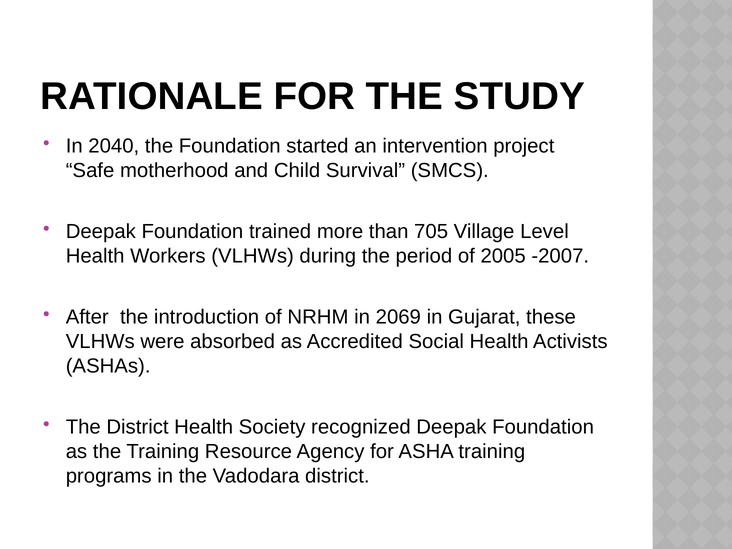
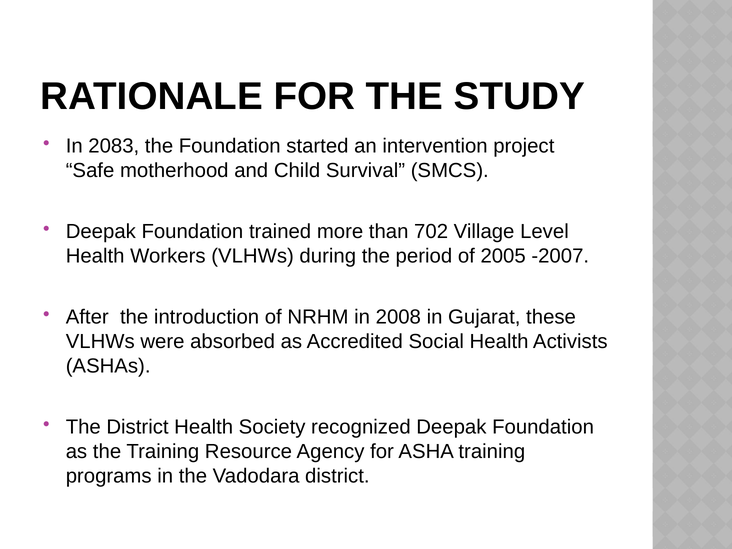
2040: 2040 -> 2083 (114, 146)
705: 705 -> 702 (431, 232)
2069: 2069 -> 2008 (398, 317)
